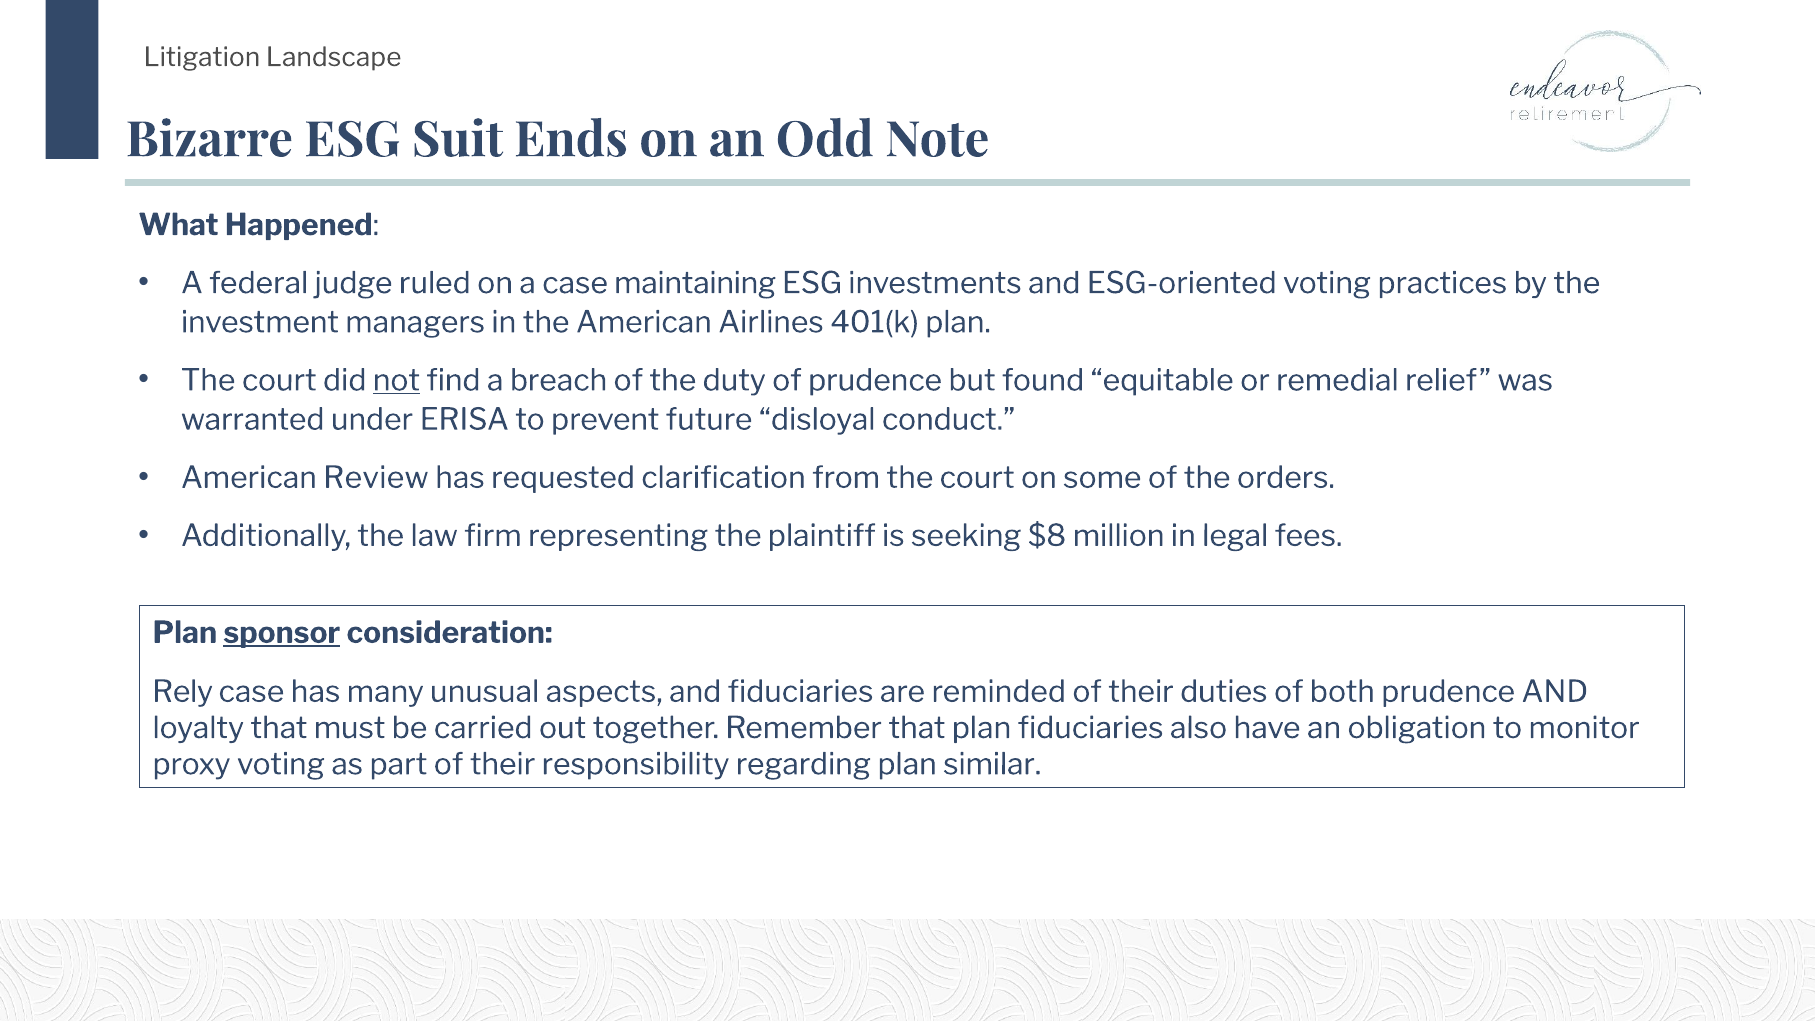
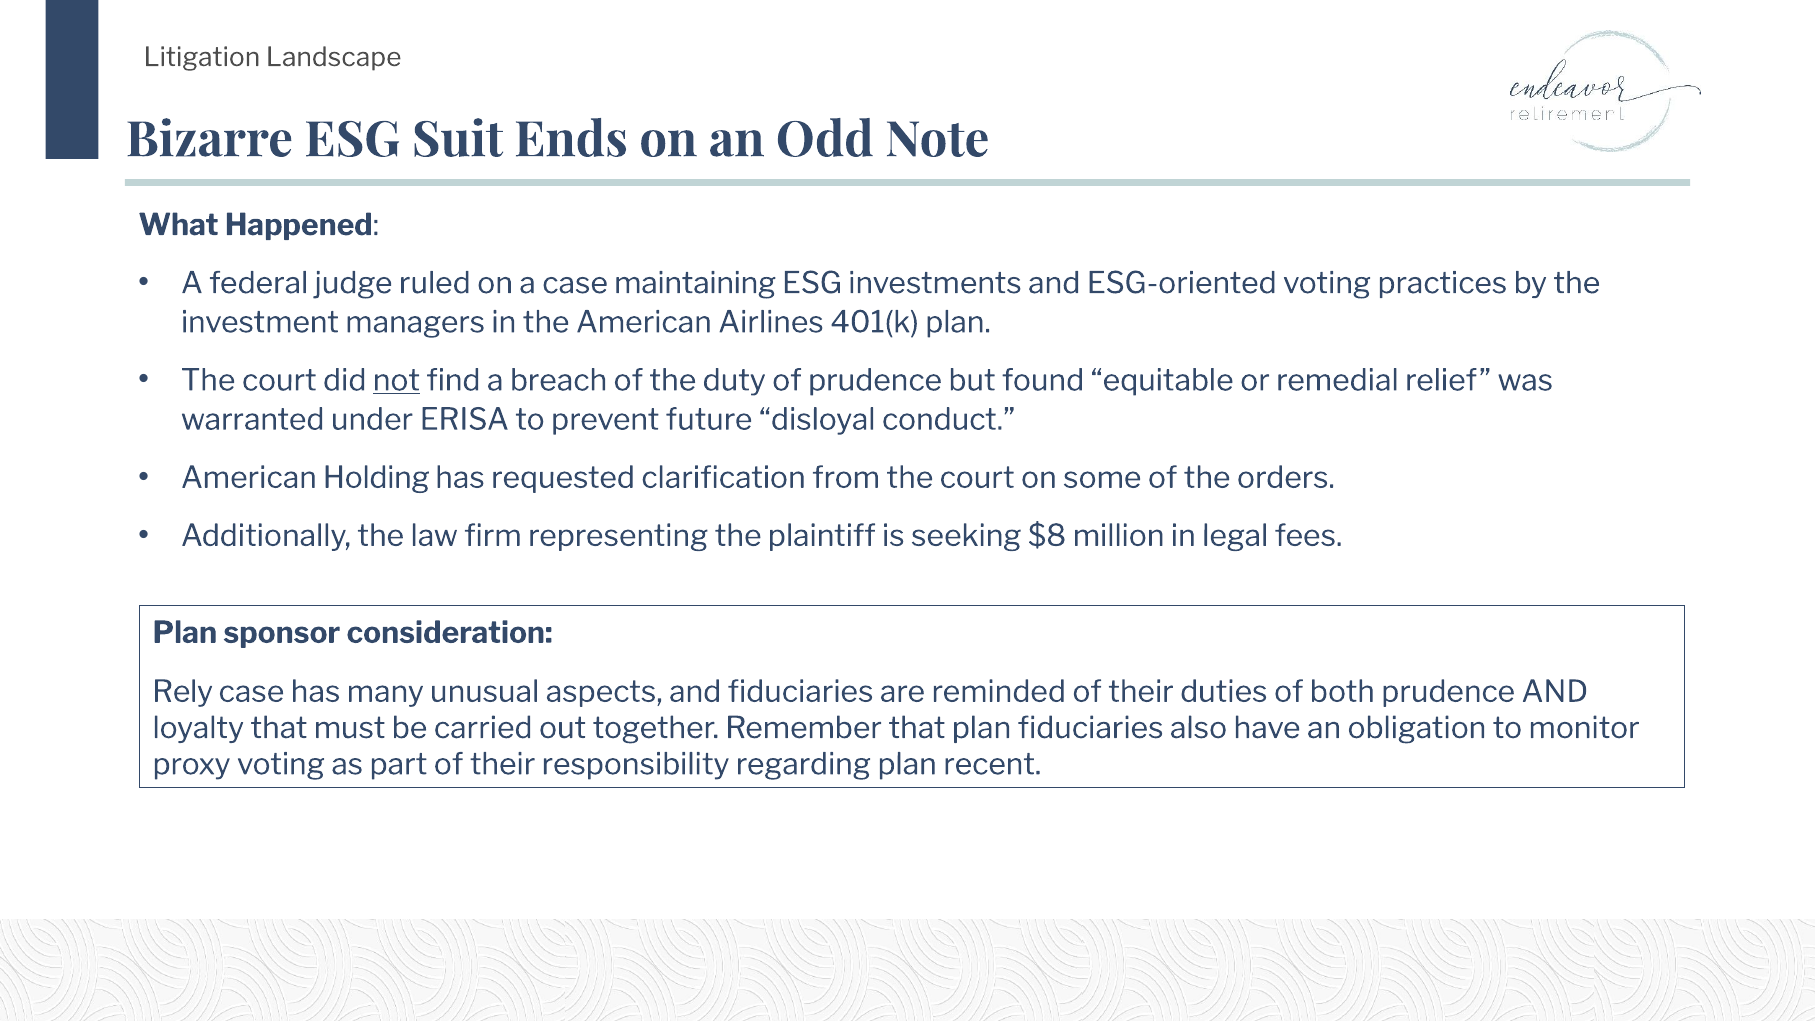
Review: Review -> Holding (376, 478)
sponsor underline: present -> none (282, 633)
similar: similar -> recent (992, 764)
